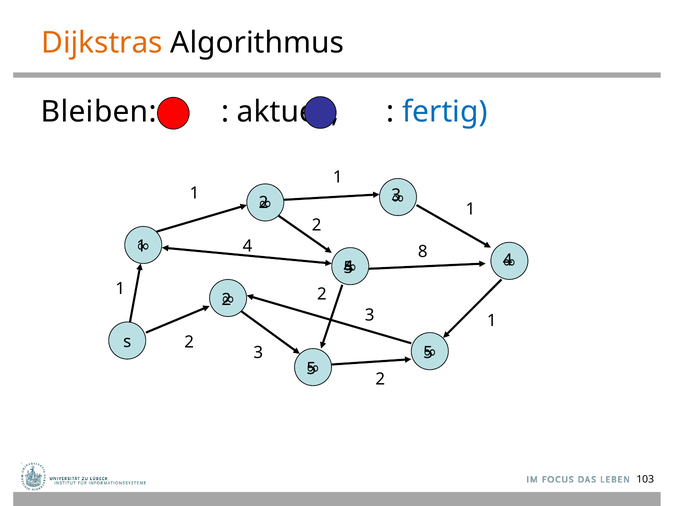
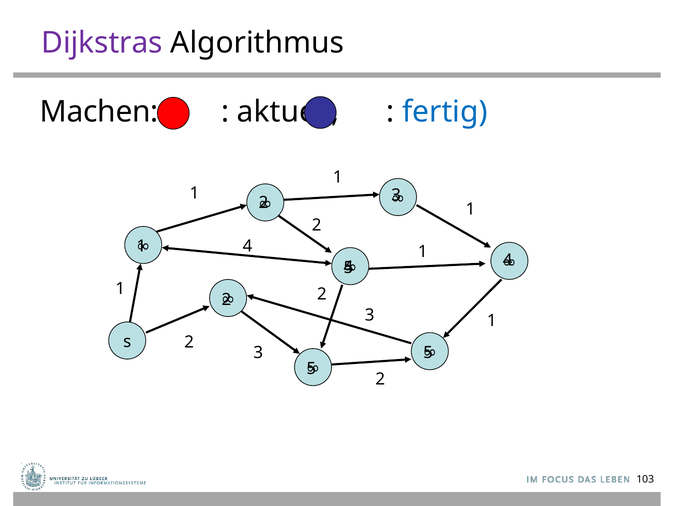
Dijkstras colour: orange -> purple (102, 43)
Bleiben: Bleiben -> Machen (99, 112)
4 8: 8 -> 1 (423, 251)
